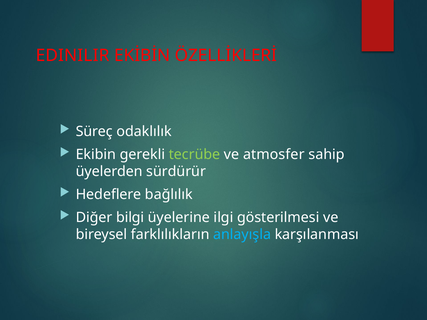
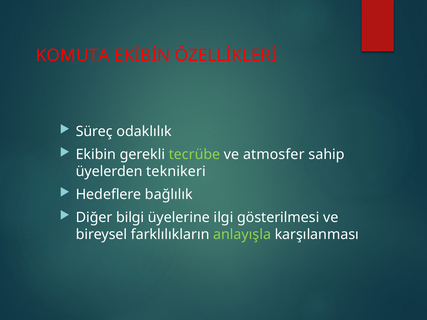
EDINILIR: EDINILIR -> KOMUTA (73, 55)
sürdürür: sürdürür -> teknikeri (176, 172)
anlayışla colour: light blue -> light green (242, 235)
